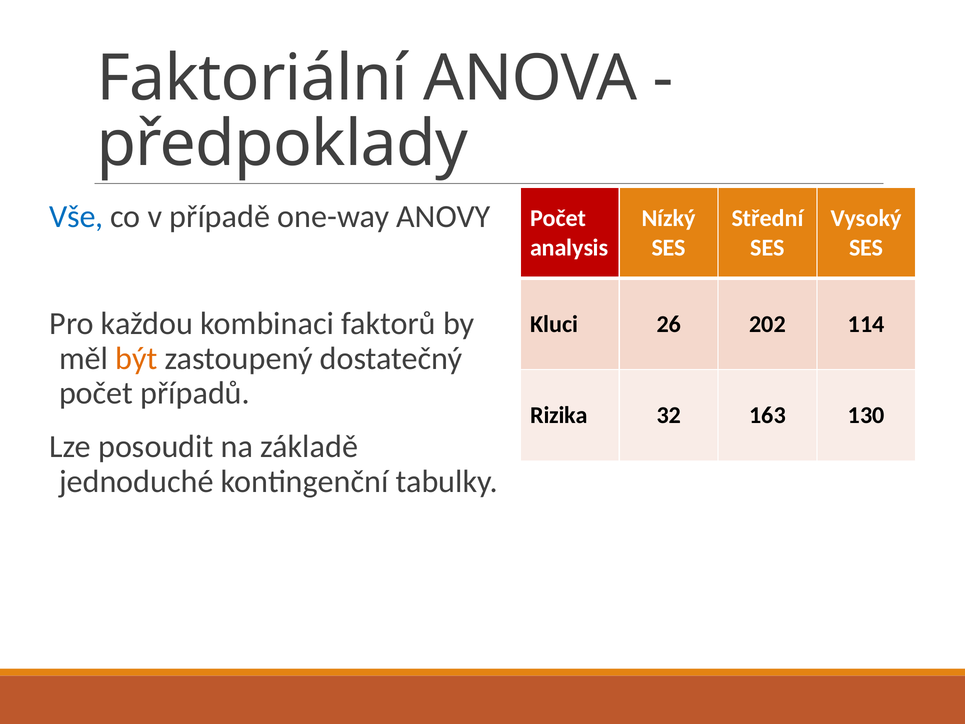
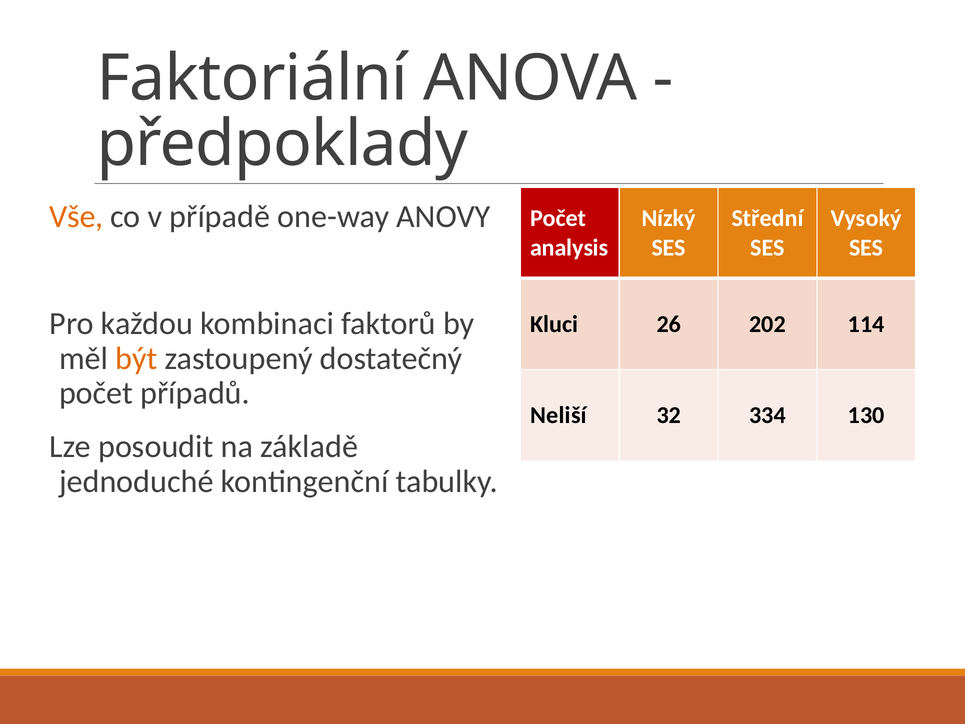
Vše colour: blue -> orange (76, 217)
Rizika: Rizika -> Neliší (559, 415)
163: 163 -> 334 (767, 415)
